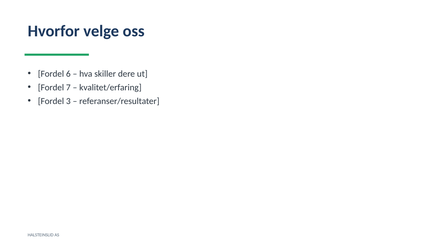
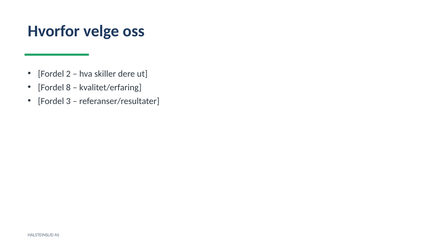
6: 6 -> 2 (68, 74)
7: 7 -> 8 (68, 87)
